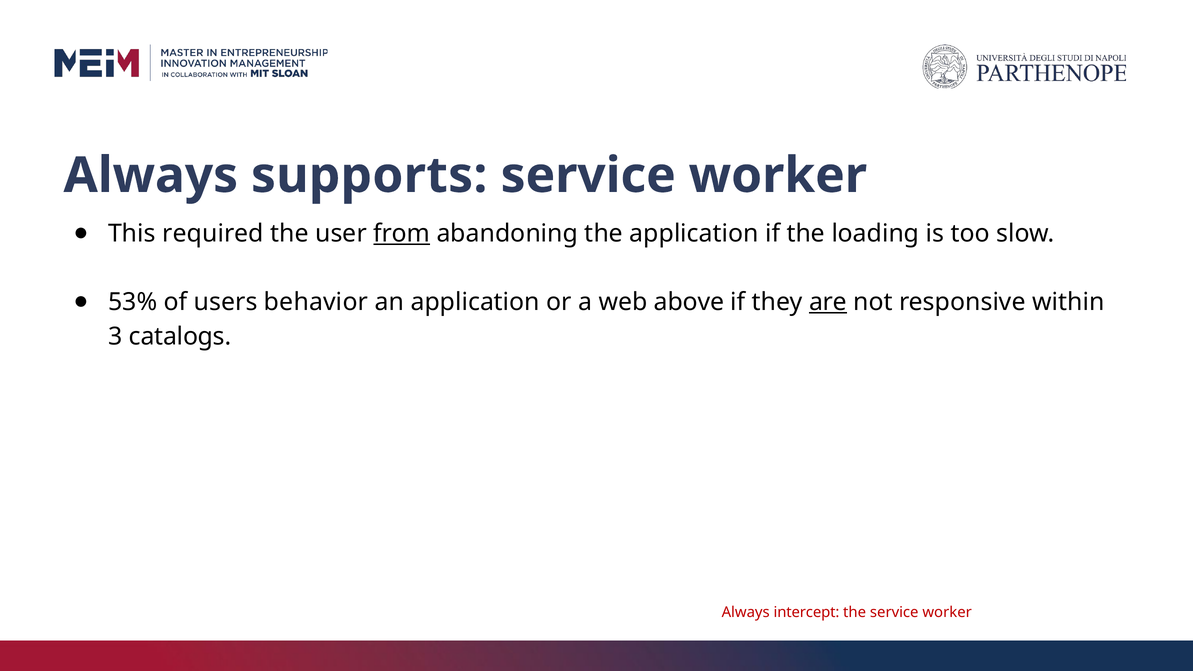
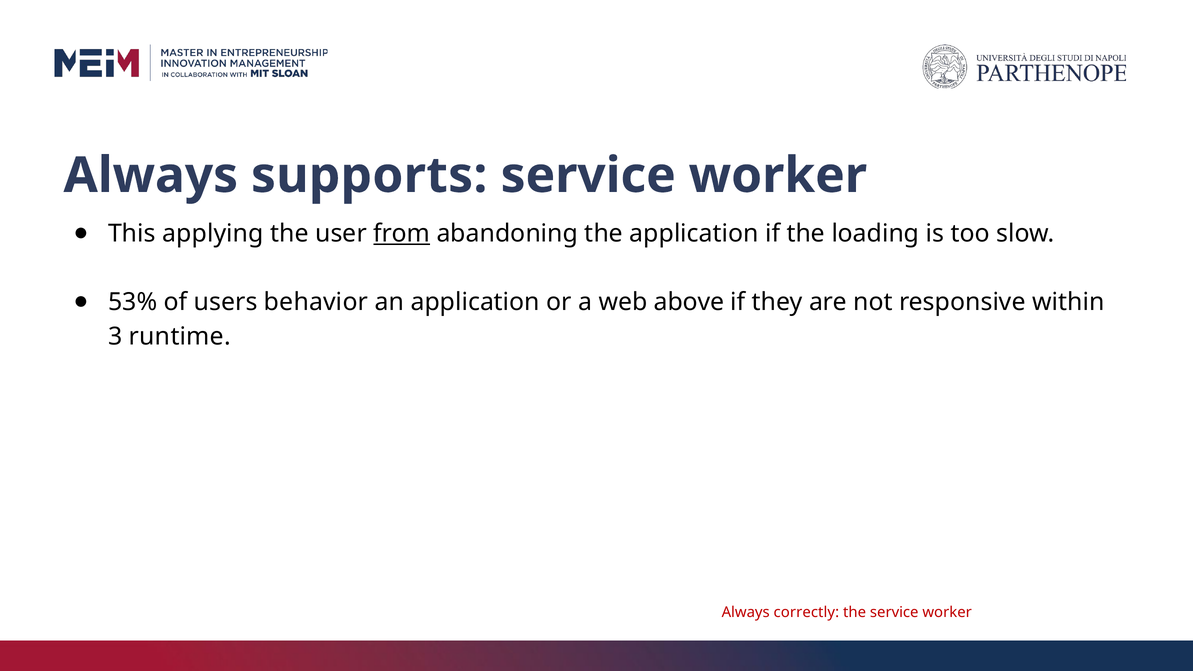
required: required -> applying (213, 234)
are underline: present -> none (828, 302)
catalogs: catalogs -> runtime (180, 336)
intercept: intercept -> correctly (806, 613)
